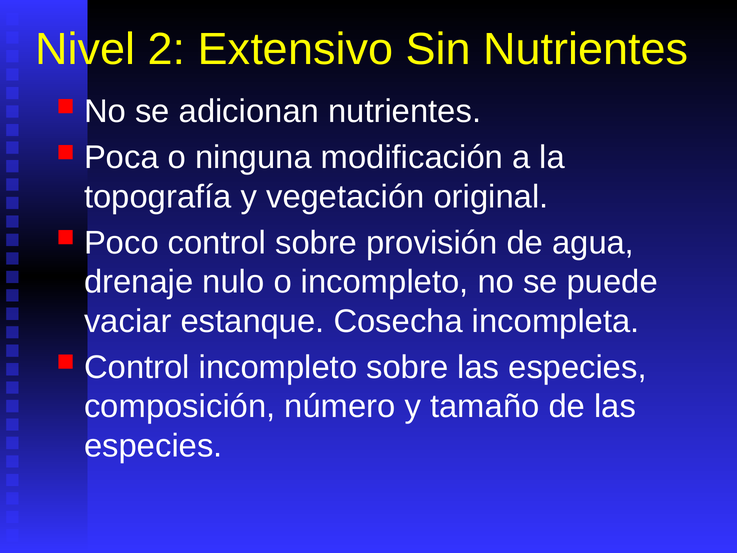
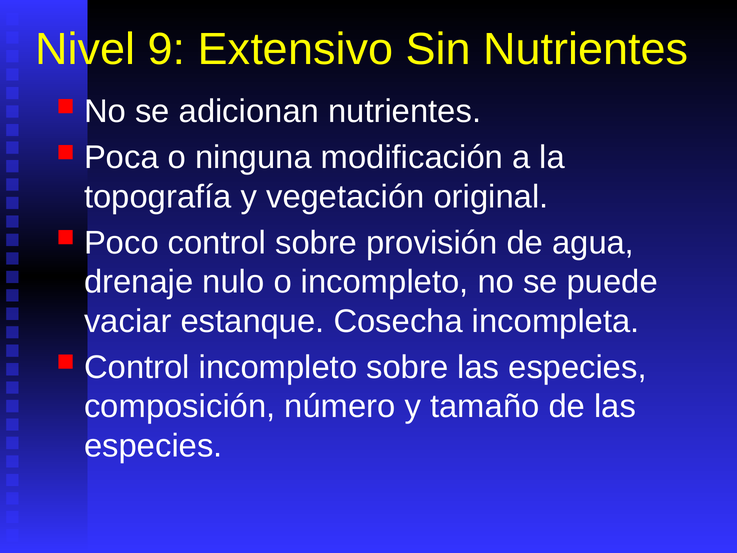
2: 2 -> 9 (167, 49)
